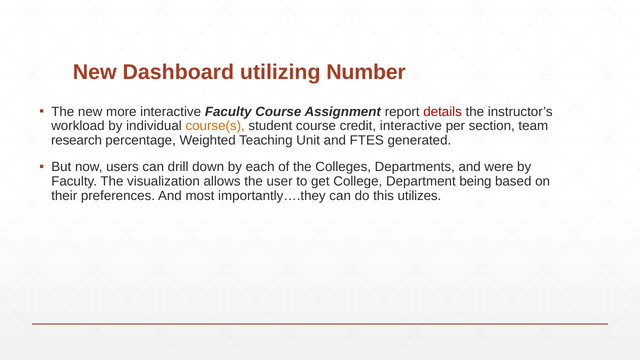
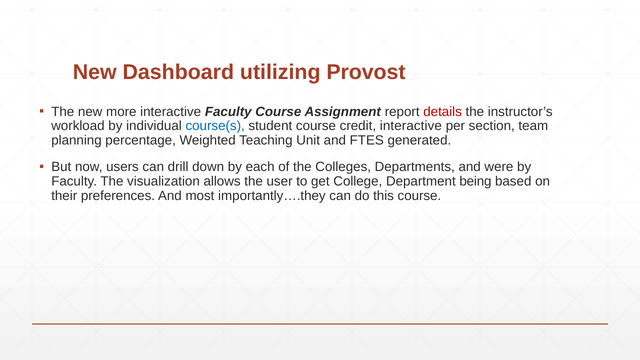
Number: Number -> Provost (366, 72)
course(s colour: orange -> blue (215, 126)
research: research -> planning (76, 140)
this utilizes: utilizes -> course (419, 196)
